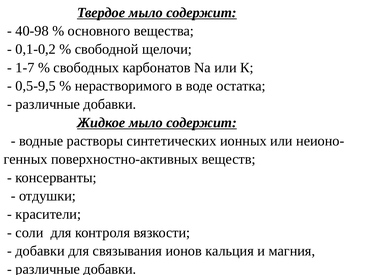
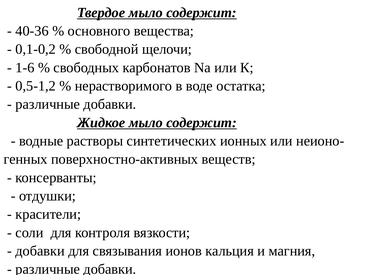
40-98: 40-98 -> 40-36 (32, 31)
1-7: 1-7 -> 1-6 (25, 68)
0,5-9,5: 0,5-9,5 -> 0,5-1,2 (36, 86)
